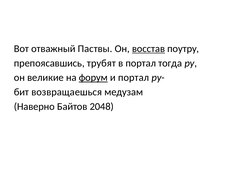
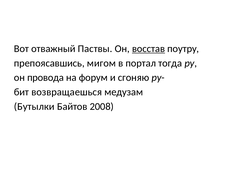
трубят: трубят -> мигом (101, 63)
великие: великие -> провода (46, 78)
форум underline: present -> none (93, 78)
и портал: портал -> сгоняю (134, 78)
Наверно: Наверно -> Бутылки (34, 106)
2048: 2048 -> 2008 (102, 106)
